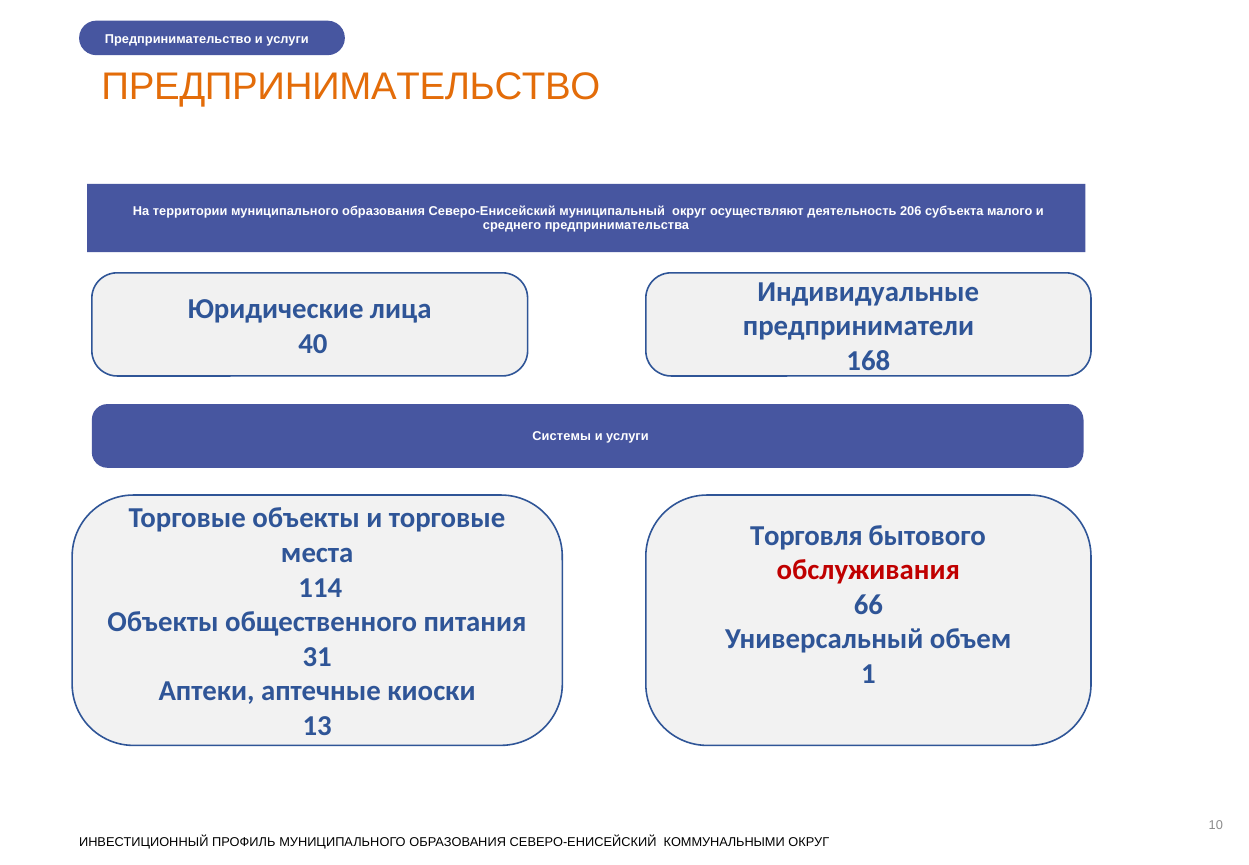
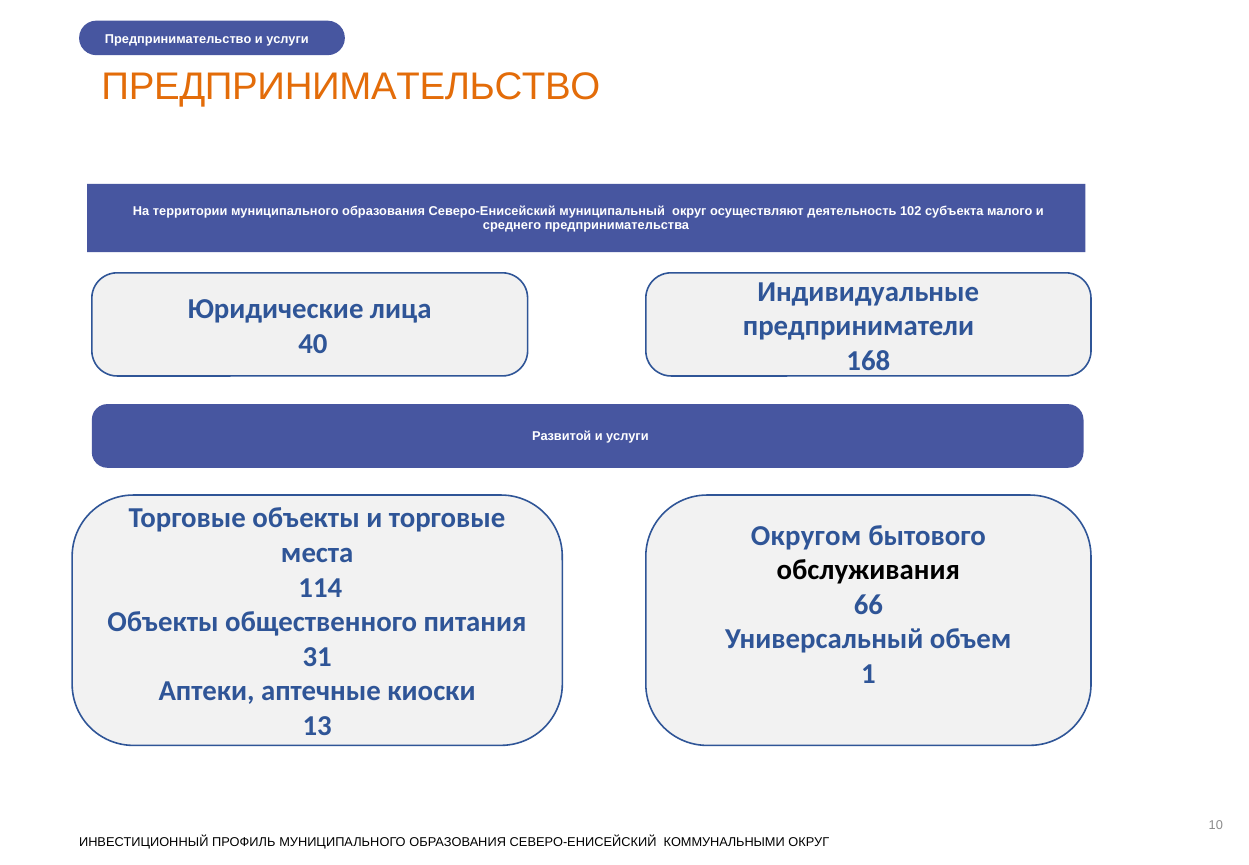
206: 206 -> 102 (911, 211)
Системы: Системы -> Развитой (562, 436)
Торговля: Торговля -> Округом (806, 535)
обслуживания colour: red -> black (868, 570)
